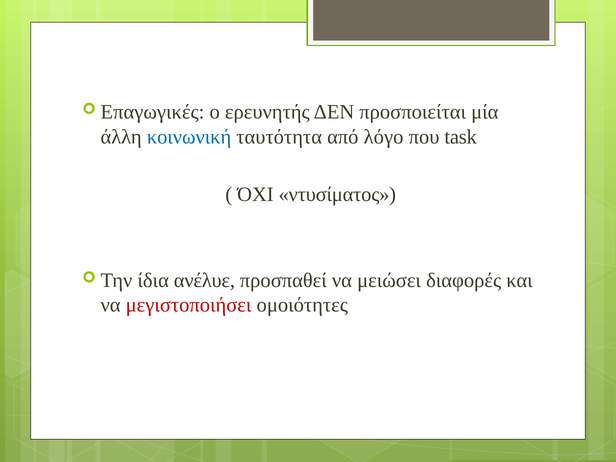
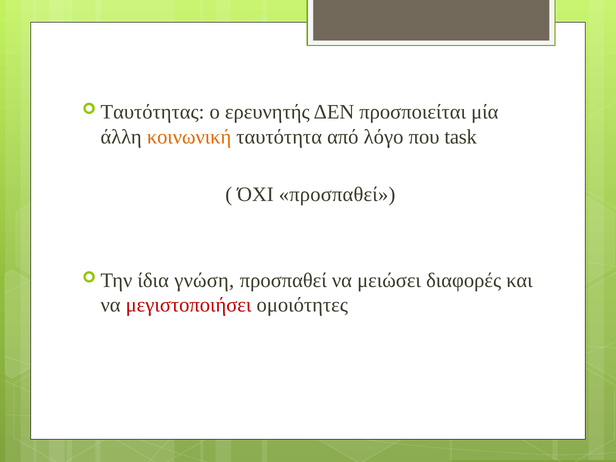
Επαγωγικές: Επαγωγικές -> Ταυτότητας (153, 112)
κοινωνική colour: blue -> orange (189, 137)
ΌΧΙ ντυσίματος: ντυσίματος -> προσπαθεί (337, 194)
ανέλυε: ανέλυε -> γνώση (204, 280)
